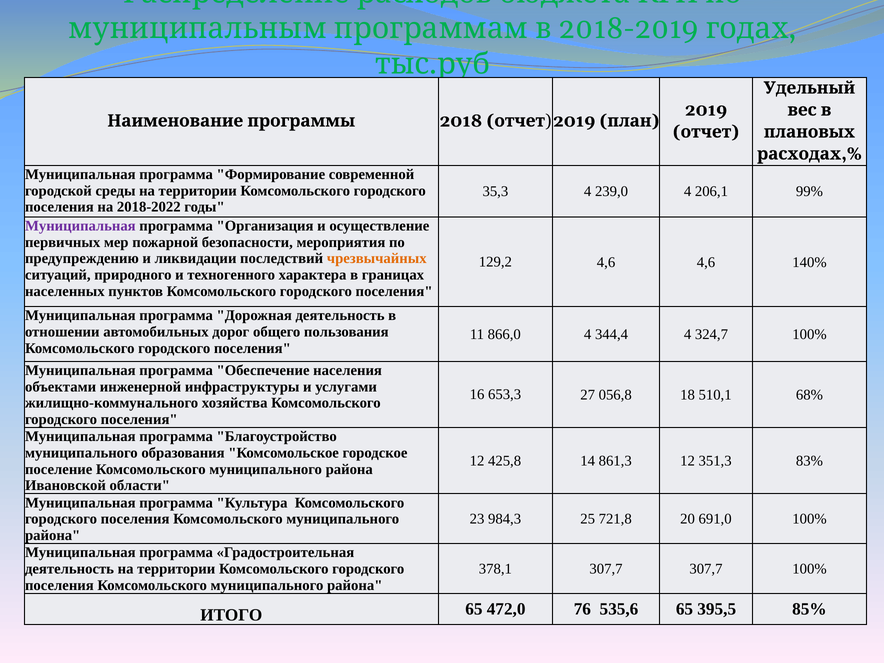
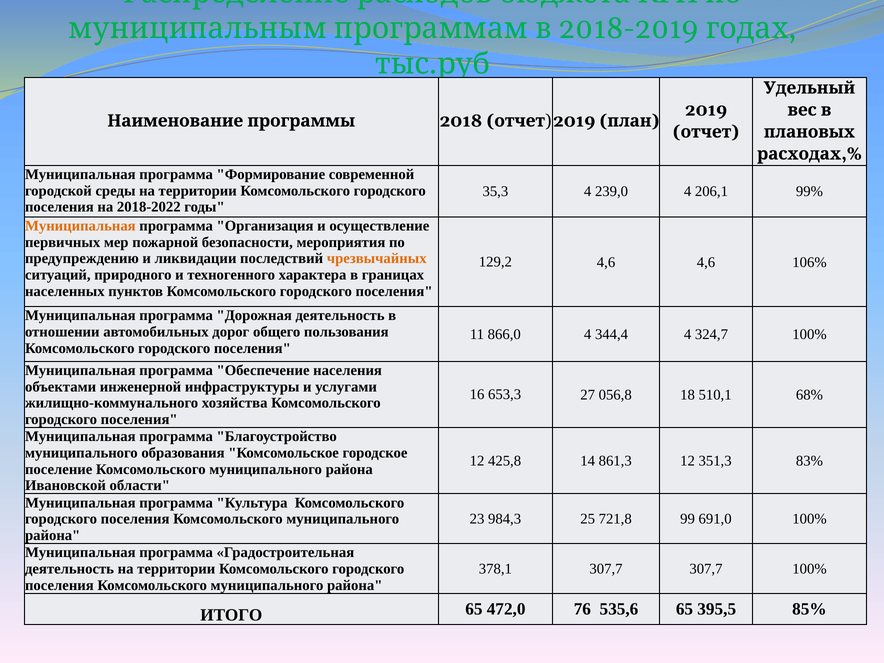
Муниципальная colour: purple -> orange (80, 226)
140%: 140% -> 106% (809, 262)
20: 20 -> 99 (688, 519)
